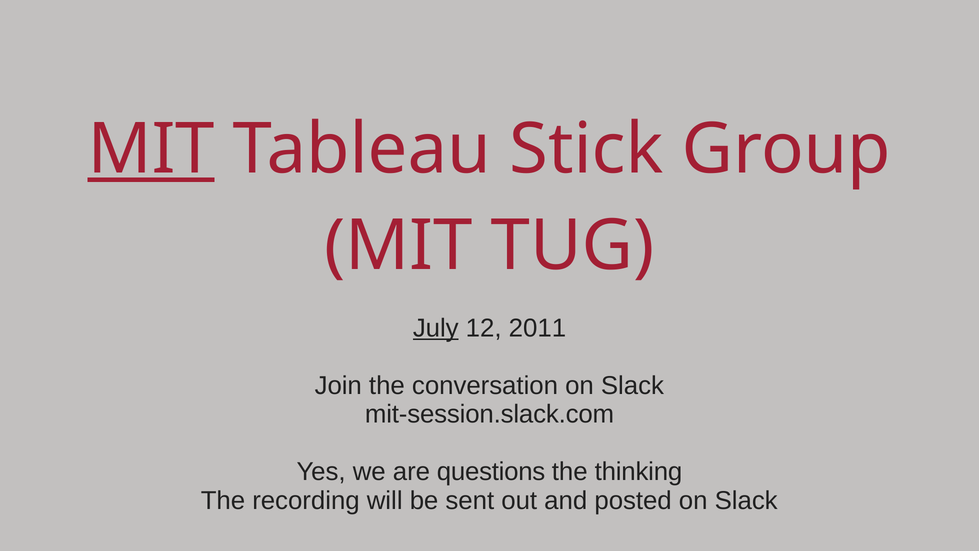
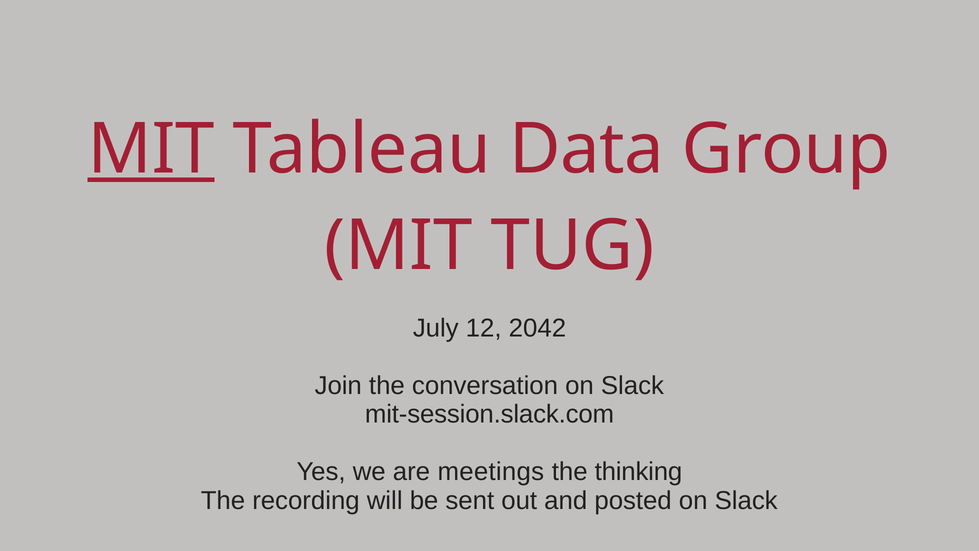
Stick: Stick -> Data (587, 149)
July underline: present -> none (436, 328)
2011: 2011 -> 2042 (537, 328)
questions: questions -> meetings (491, 472)
